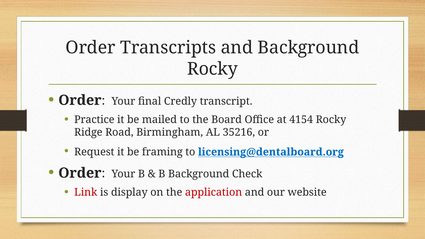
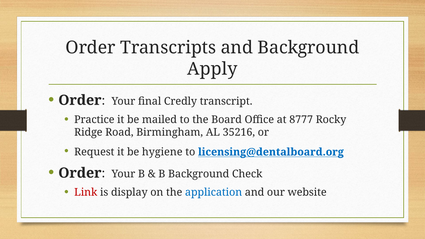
Rocky: Rocky -> Apply (212, 69)
4154: 4154 -> 8777 (301, 120)
framing: framing -> hygiene (162, 152)
application colour: red -> blue (214, 192)
